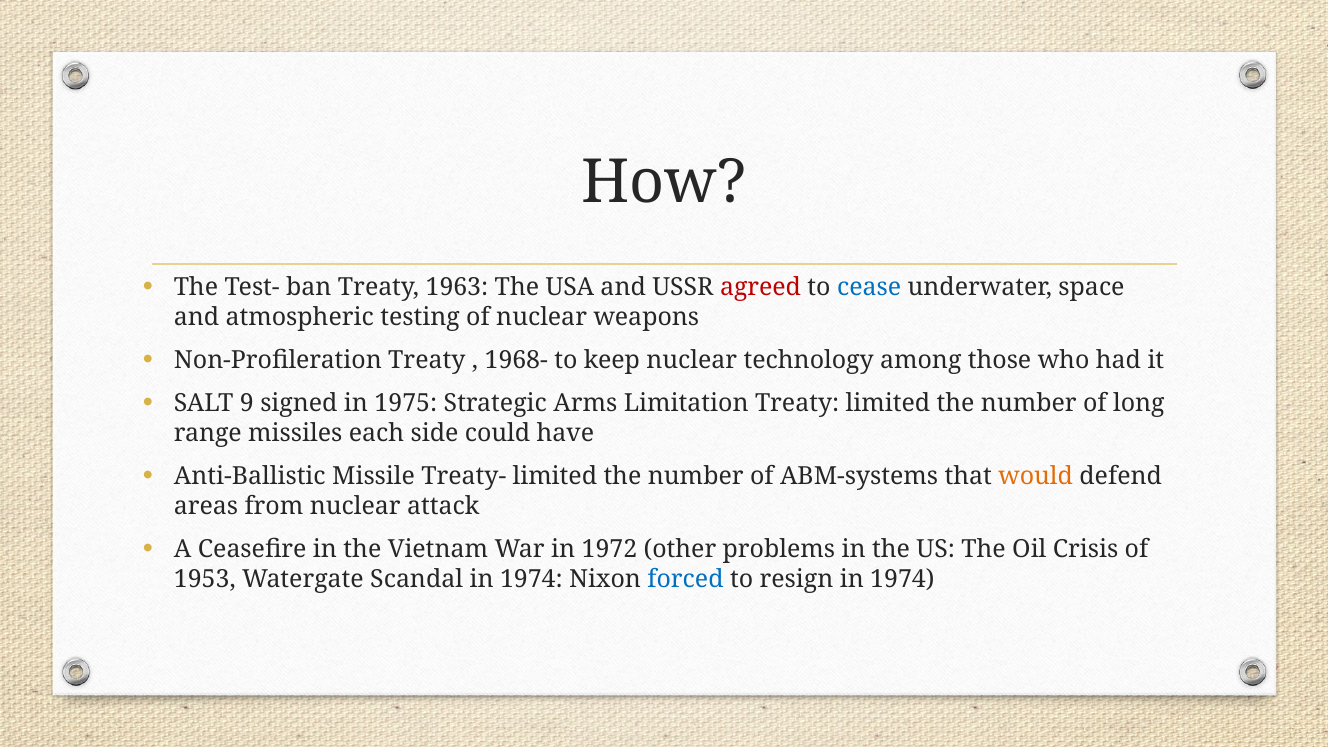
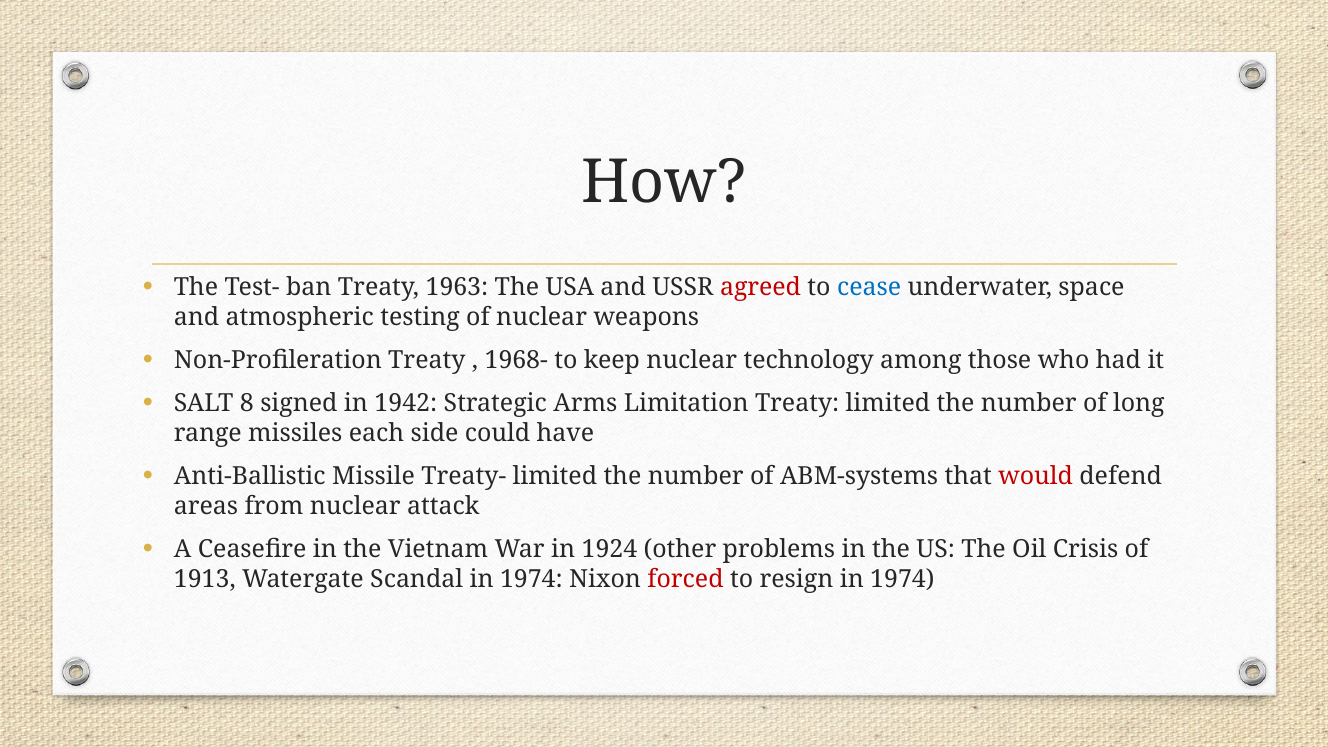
9: 9 -> 8 (247, 403)
1975: 1975 -> 1942 (406, 403)
would colour: orange -> red (1036, 477)
1972: 1972 -> 1924 (609, 550)
1953: 1953 -> 1913 (205, 579)
forced colour: blue -> red (685, 579)
